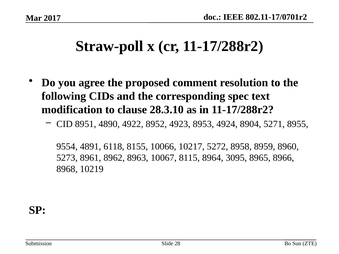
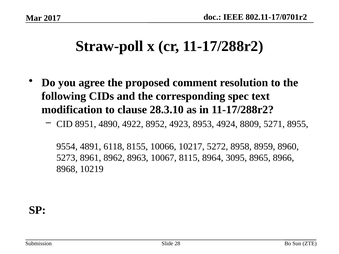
8904: 8904 -> 8809 (251, 124)
